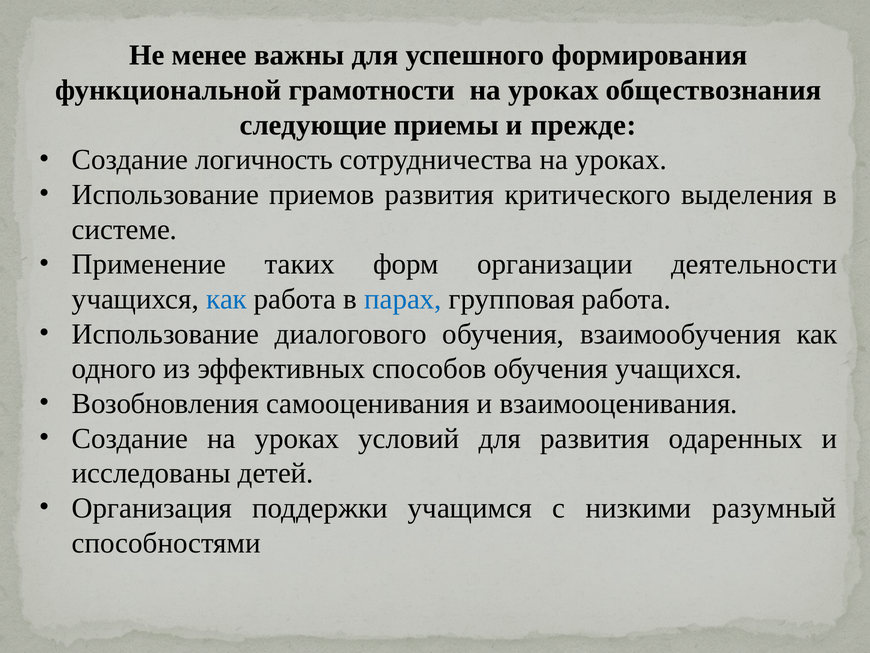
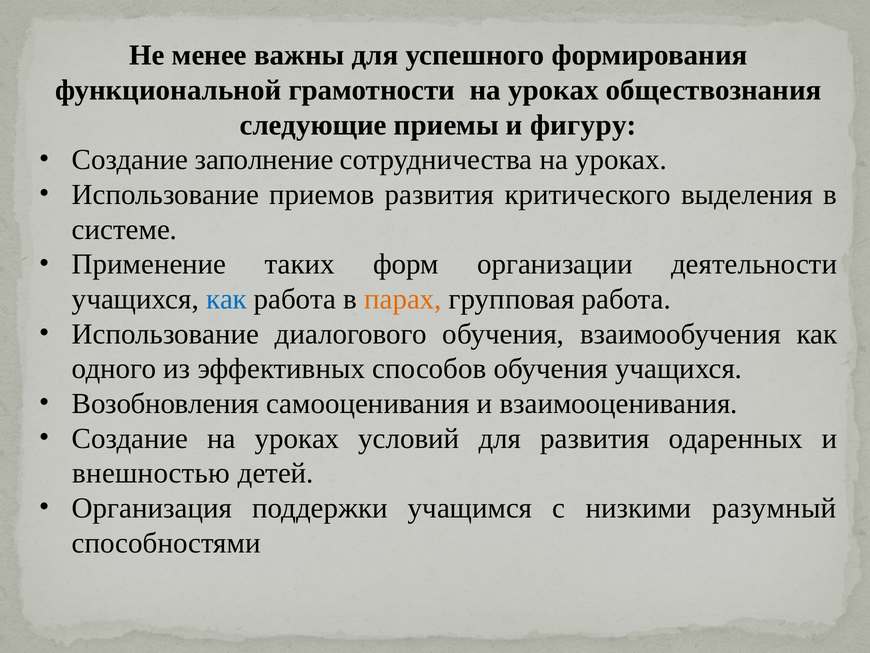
прежде: прежде -> фигуру (583, 125)
логичность: логичность -> заполнение (264, 160)
парах colour: blue -> orange (403, 299)
исследованы: исследованы -> внешностью (151, 473)
